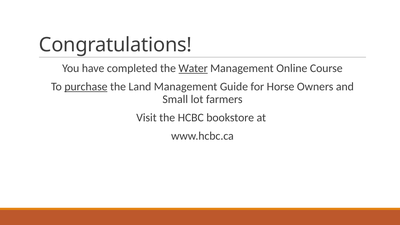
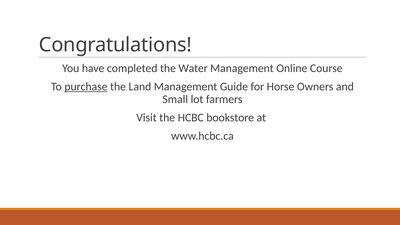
Water underline: present -> none (193, 68)
